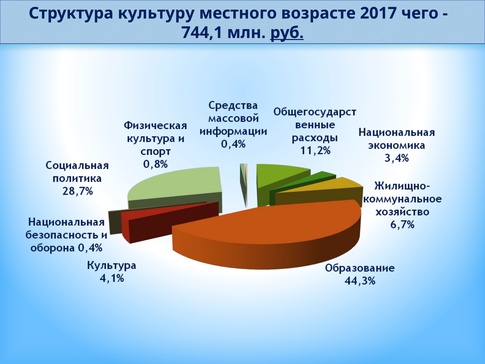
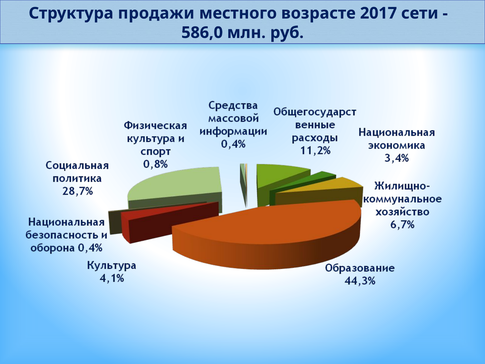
культуру: культуру -> продажи (156, 13)
чего: чего -> сети (420, 13)
744,1: 744,1 -> 586,0 (202, 33)
руб underline: present -> none (287, 33)
